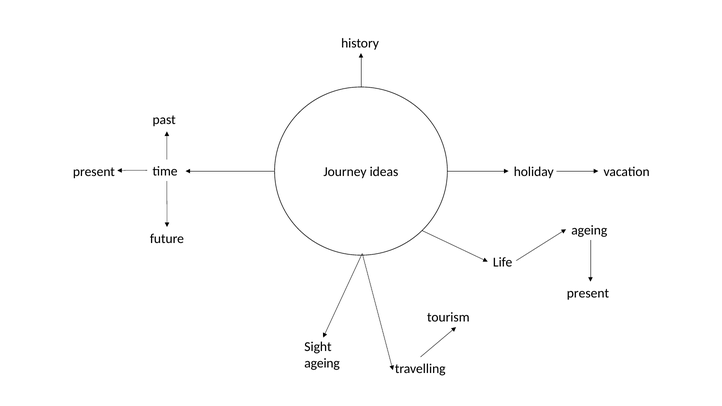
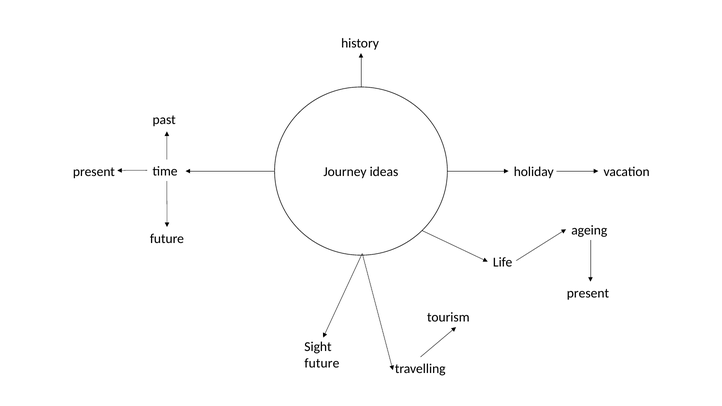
ageing: ageing -> future (322, 363)
